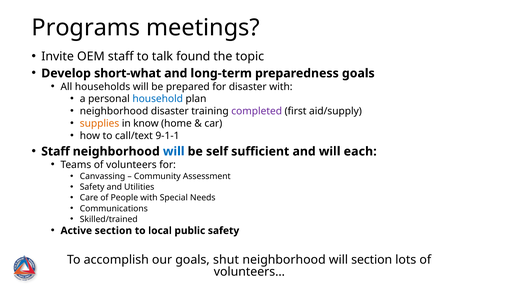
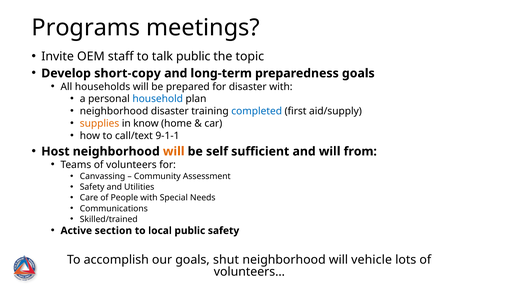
talk found: found -> public (193, 57)
short-what: short-what -> short-copy (128, 73)
completed colour: purple -> blue (257, 111)
Staff: Staff -> Host (55, 152)
will colour: blue -> orange (174, 152)
each: each -> from (360, 152)
will section: section -> vehicle (372, 260)
